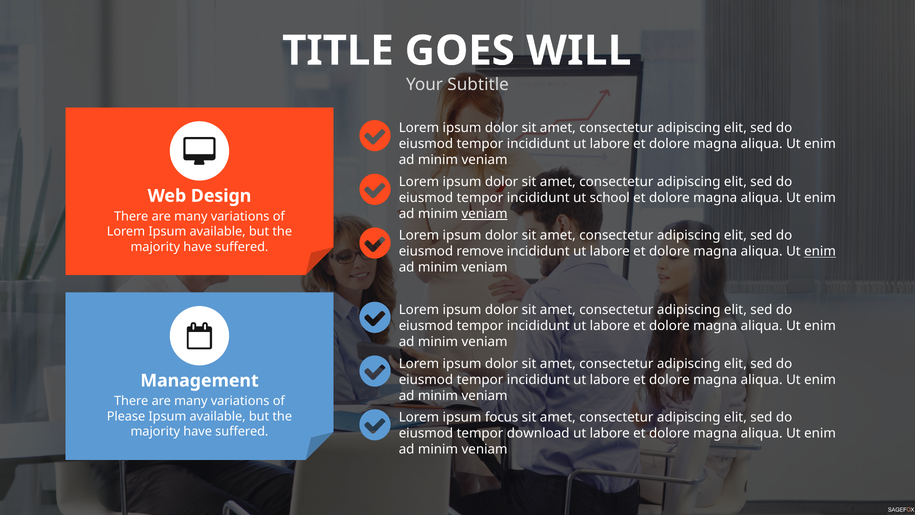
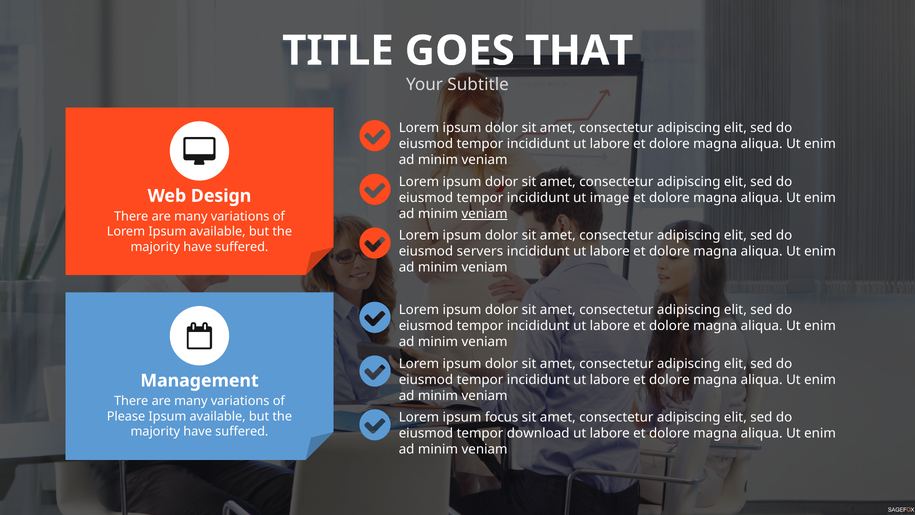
WILL: WILL -> THAT (579, 51)
school: school -> image (610, 198)
remove: remove -> servers (480, 251)
enim underline: present -> none (820, 251)
